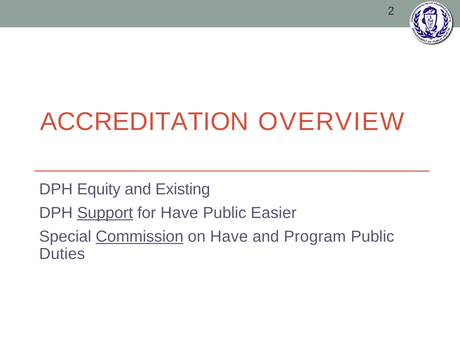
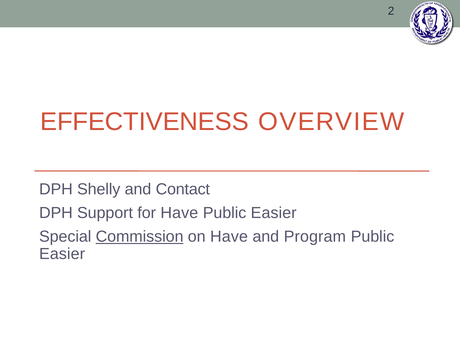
ACCREDITATION: ACCREDITATION -> EFFECTIVENESS (144, 122)
Equity: Equity -> Shelly (99, 189)
Existing: Existing -> Contact (183, 189)
Support underline: present -> none (105, 213)
Duties: Duties -> Easier (62, 254)
